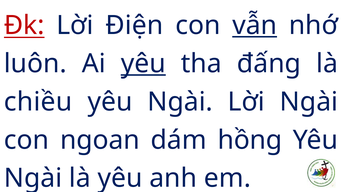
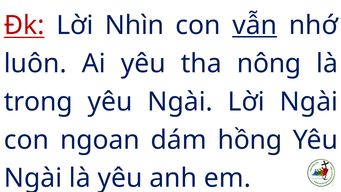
Điện: Điện -> Nhìn (134, 25)
yêu underline: present -> none (143, 63)
đấng: đấng -> nông (269, 63)
chiều: chiều -> trong (38, 102)
